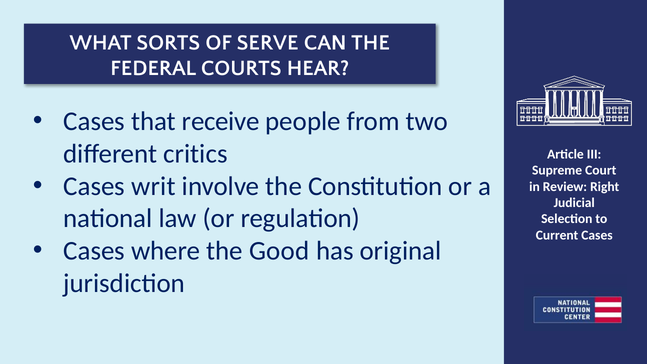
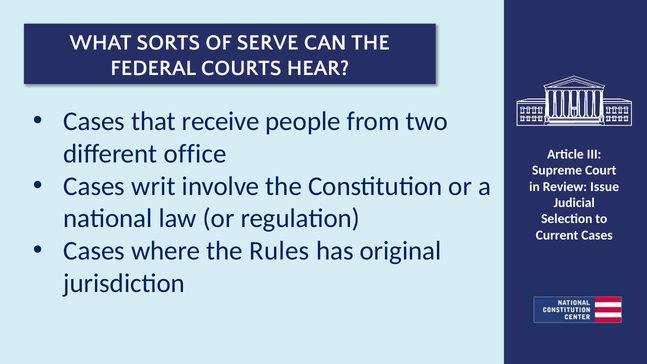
critics: critics -> office (195, 154)
Right: Right -> Issue (605, 187)
Good: Good -> Rules (279, 251)
